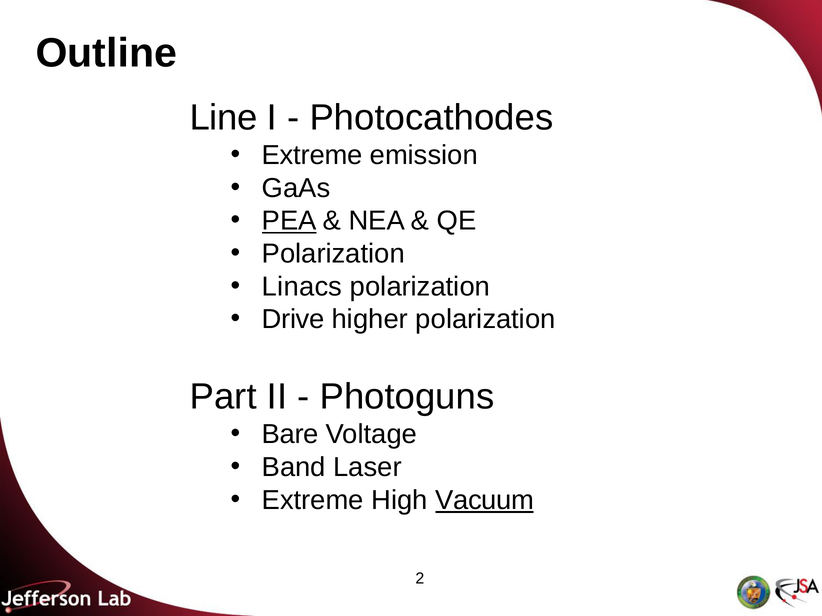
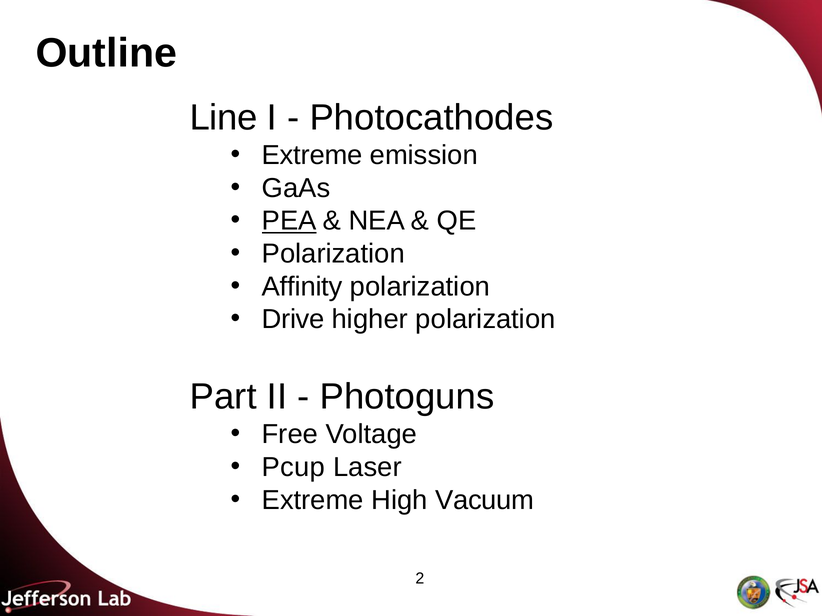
Linacs: Linacs -> Affinity (302, 287)
Bare: Bare -> Free (290, 435)
Band: Band -> Pcup (294, 468)
Vacuum underline: present -> none (485, 501)
